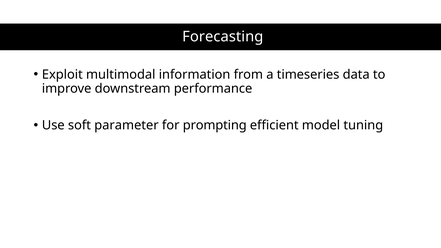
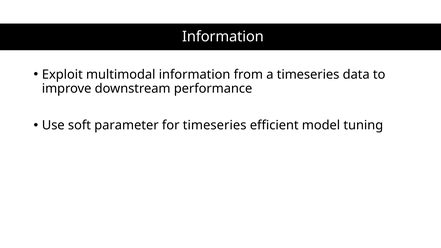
Forecasting: Forecasting -> Information (223, 37)
for prompting: prompting -> timeseries (215, 125)
